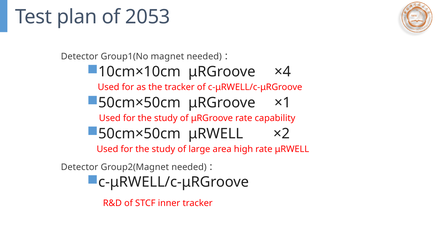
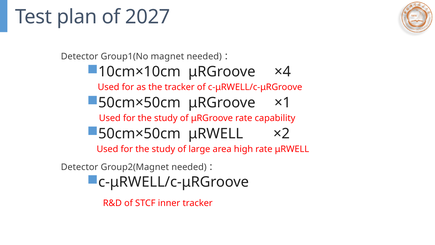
2053: 2053 -> 2027 (148, 17)
